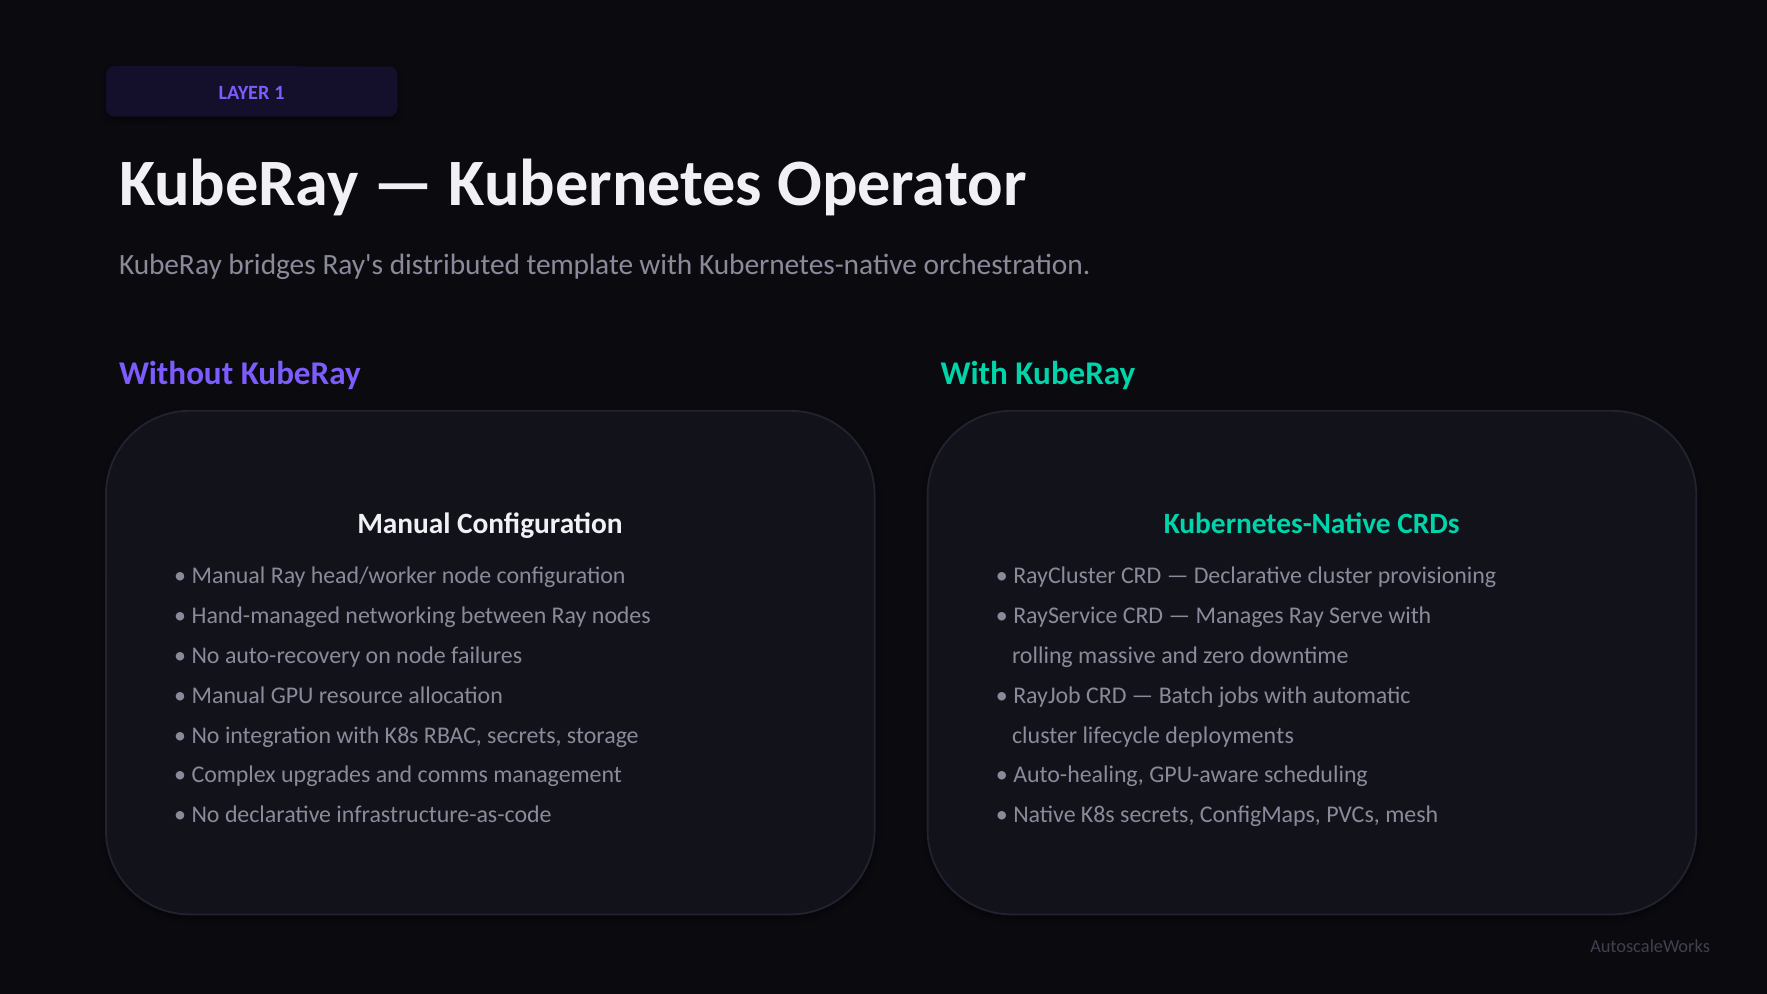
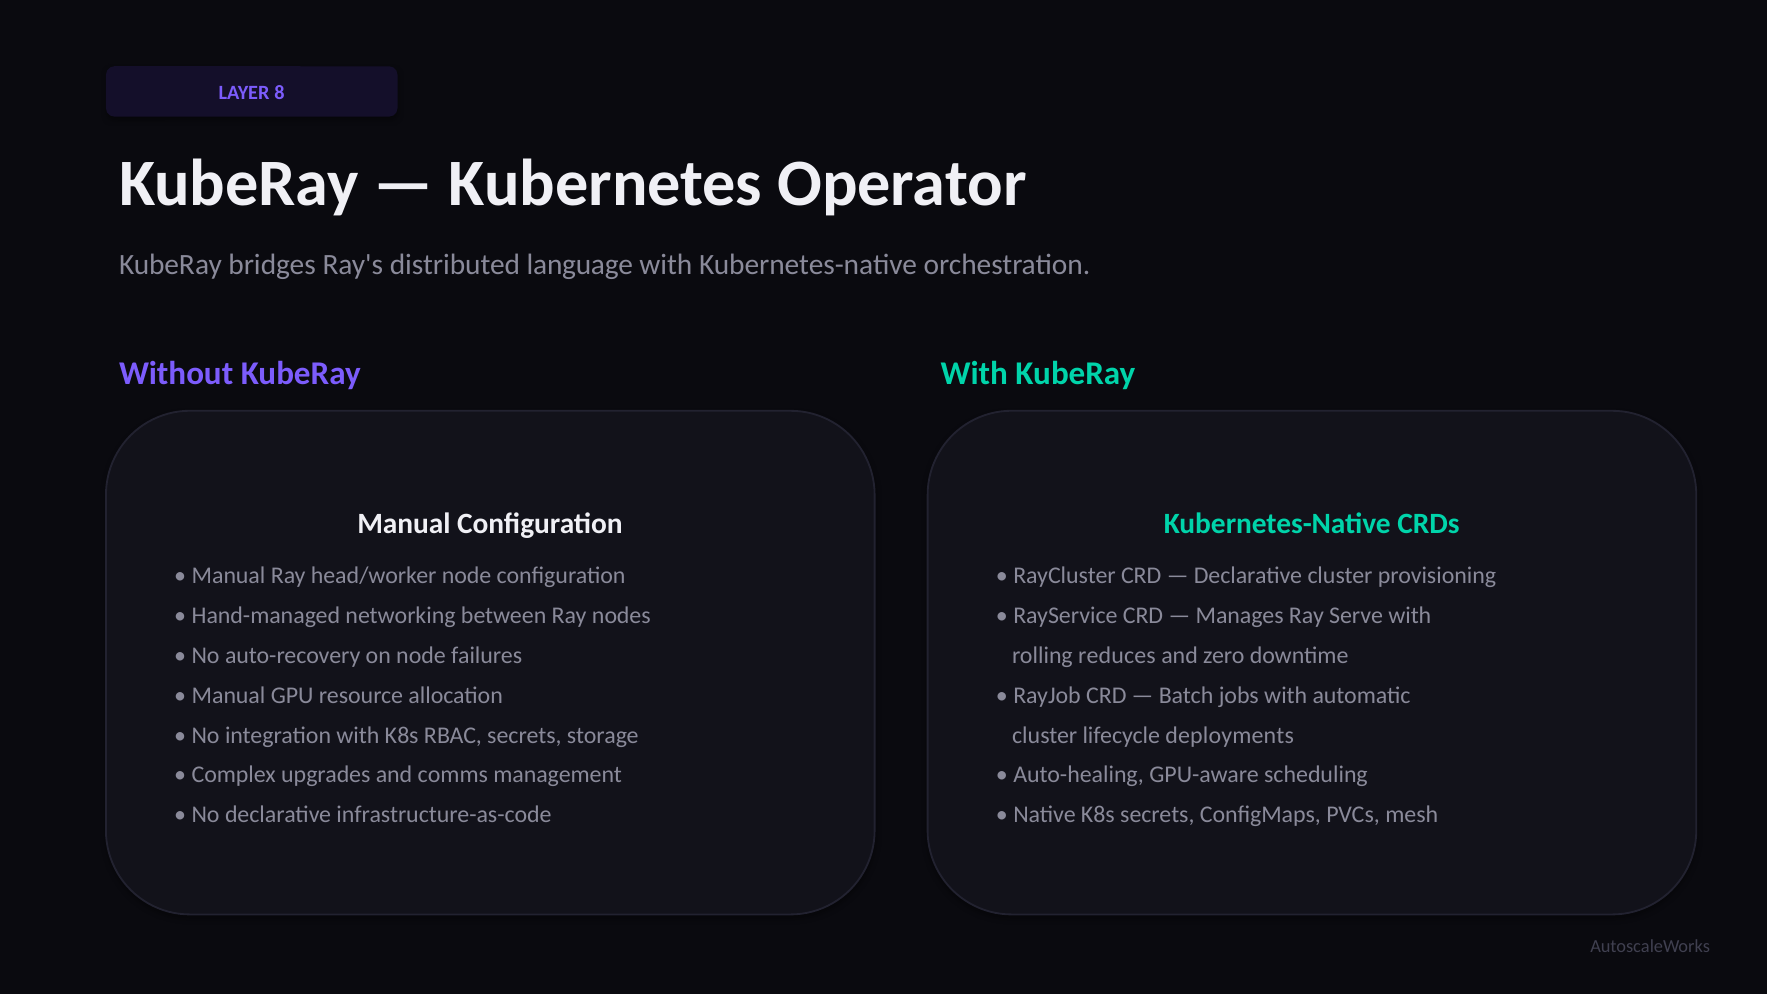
1: 1 -> 8 (279, 93)
template: template -> language (580, 265)
massive: massive -> reduces (1117, 656)
